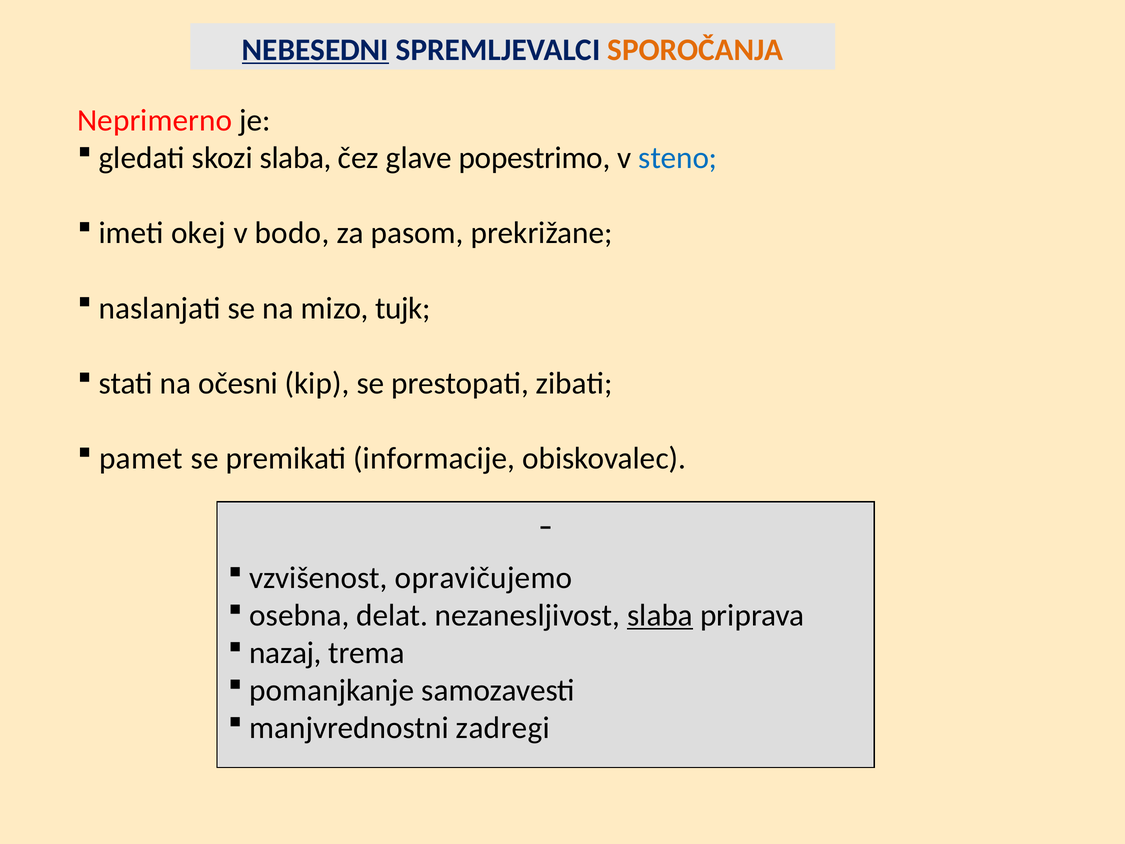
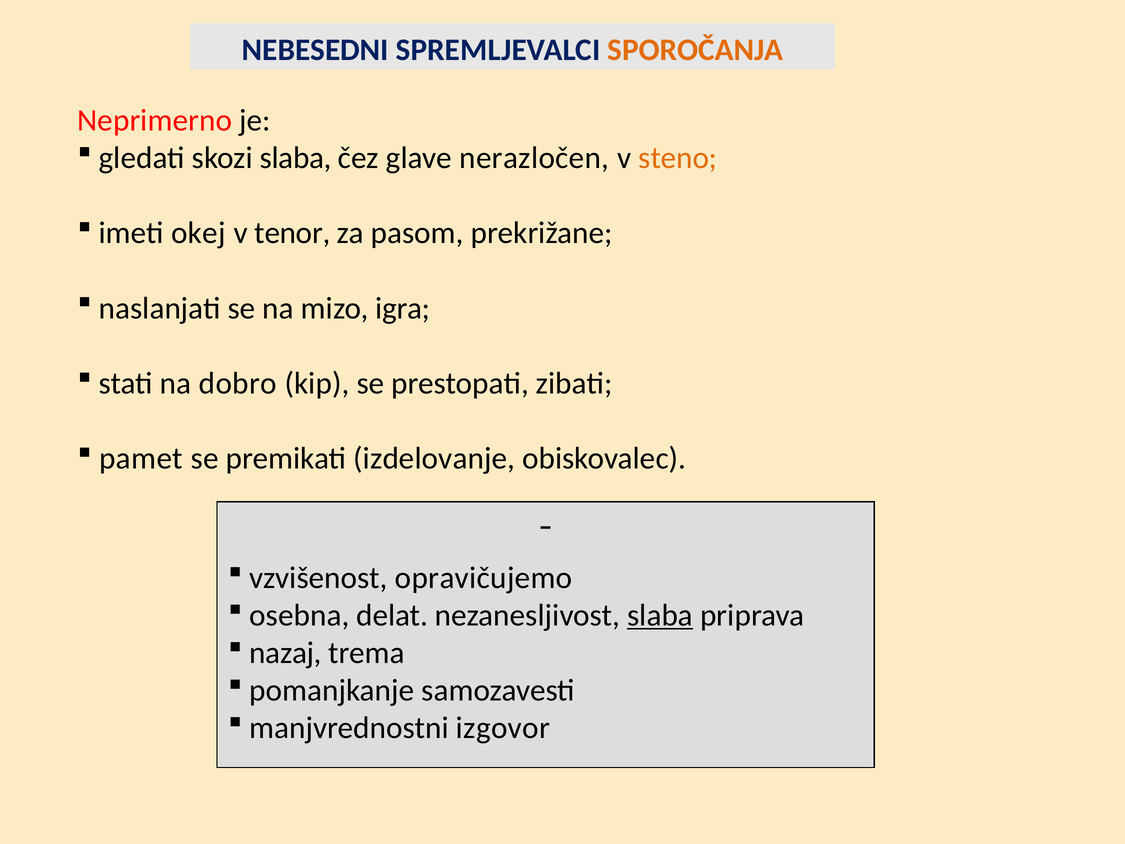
NEBESEDNI underline: present -> none (315, 50)
popestrimo: popestrimo -> nerazločen (534, 158)
steno colour: blue -> orange (678, 158)
bodo: bodo -> tenor (292, 233)
tujk: tujk -> igra (403, 308)
očesni: očesni -> dobro (238, 383)
informacije: informacije -> izdelovanje (434, 458)
zadregi: zadregi -> izgovor (503, 728)
